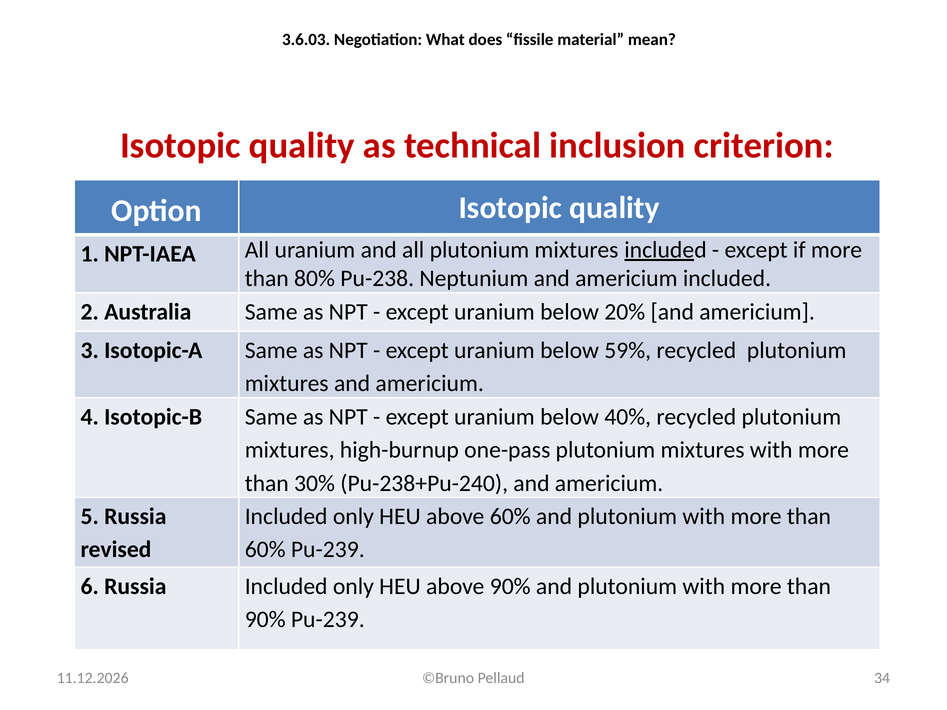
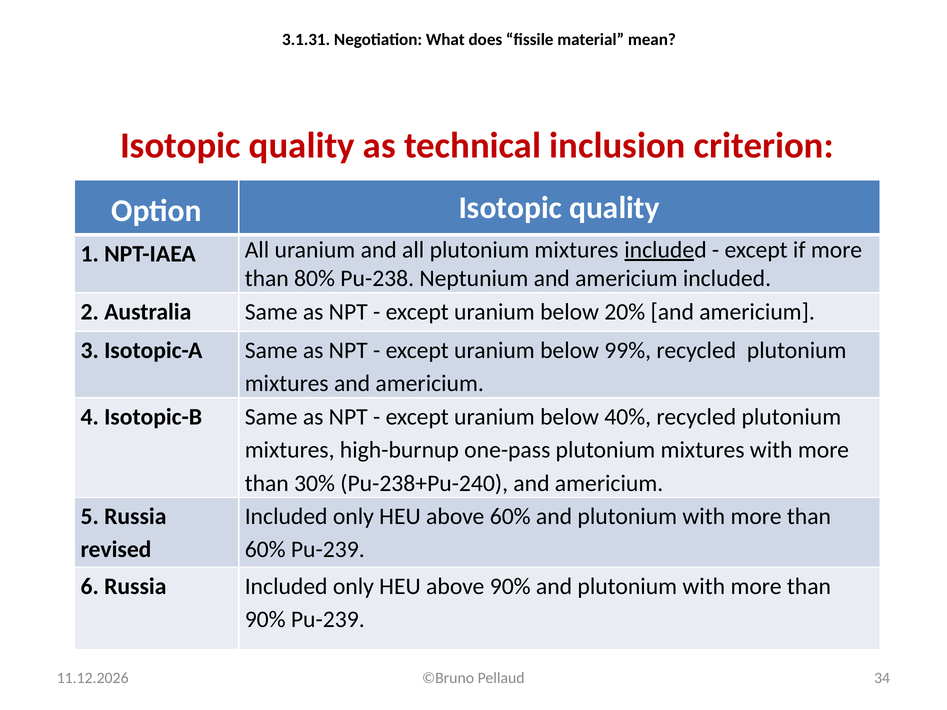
3.6.03: 3.6.03 -> 3.1.31 (306, 39)
59%: 59% -> 99% (628, 350)
